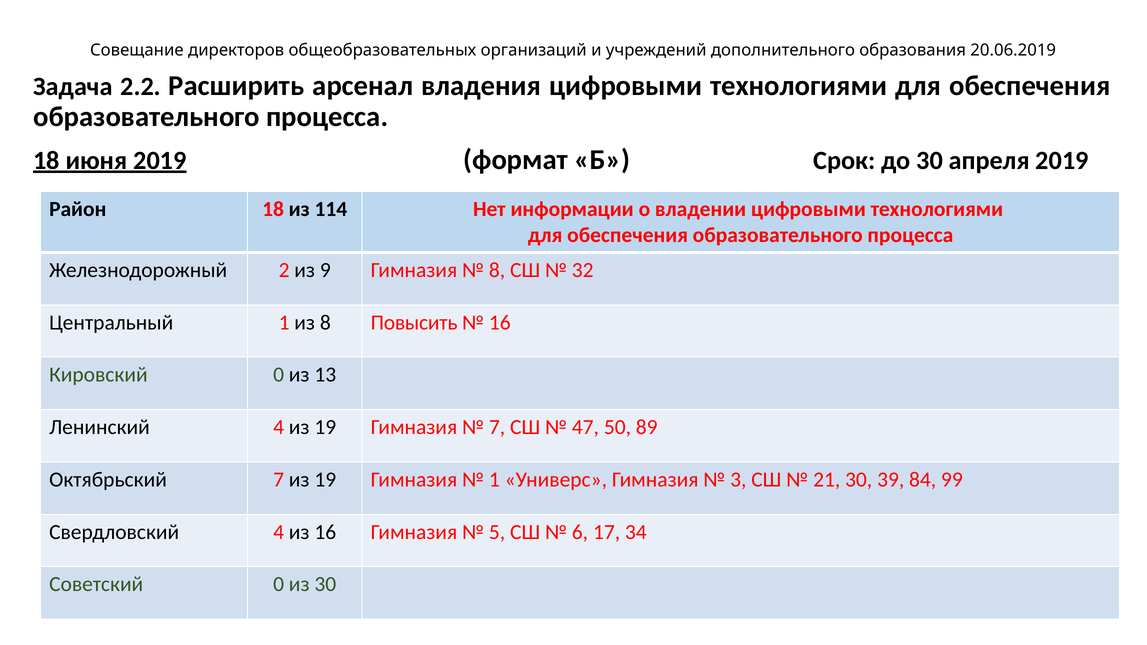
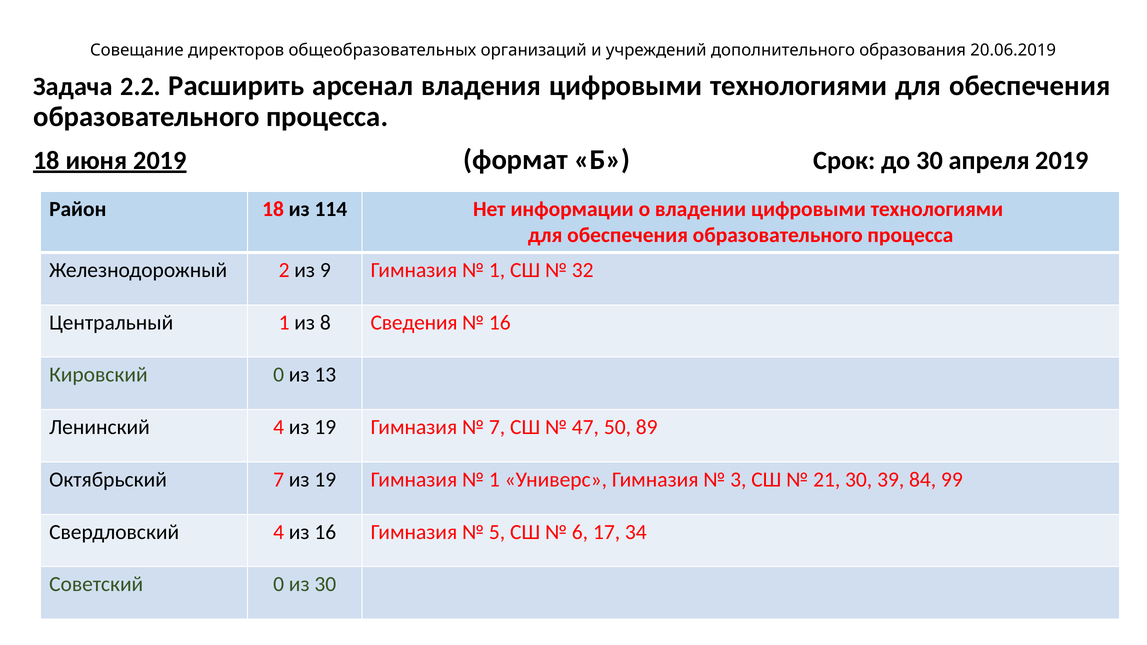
8: 8 -> 1 (497, 270)
Повысить: Повысить -> Сведения (414, 323)
